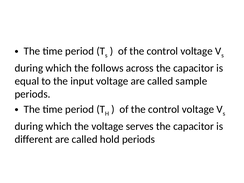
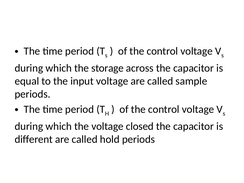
follows: follows -> storage (108, 68)
serves: serves -> closed (140, 126)
